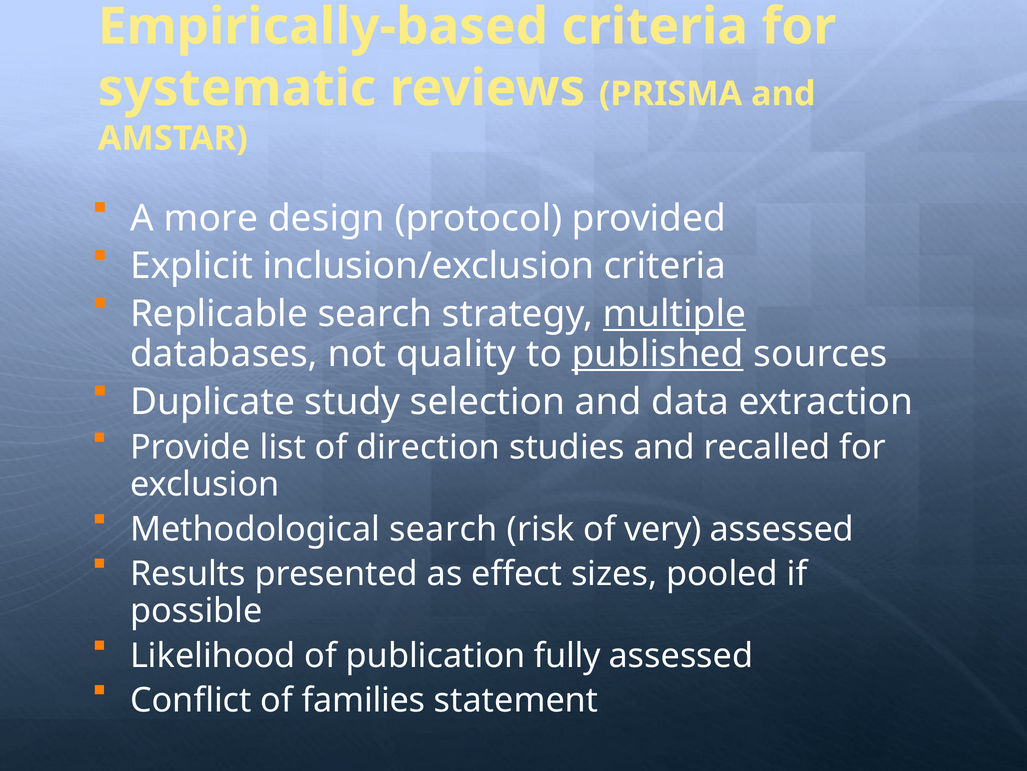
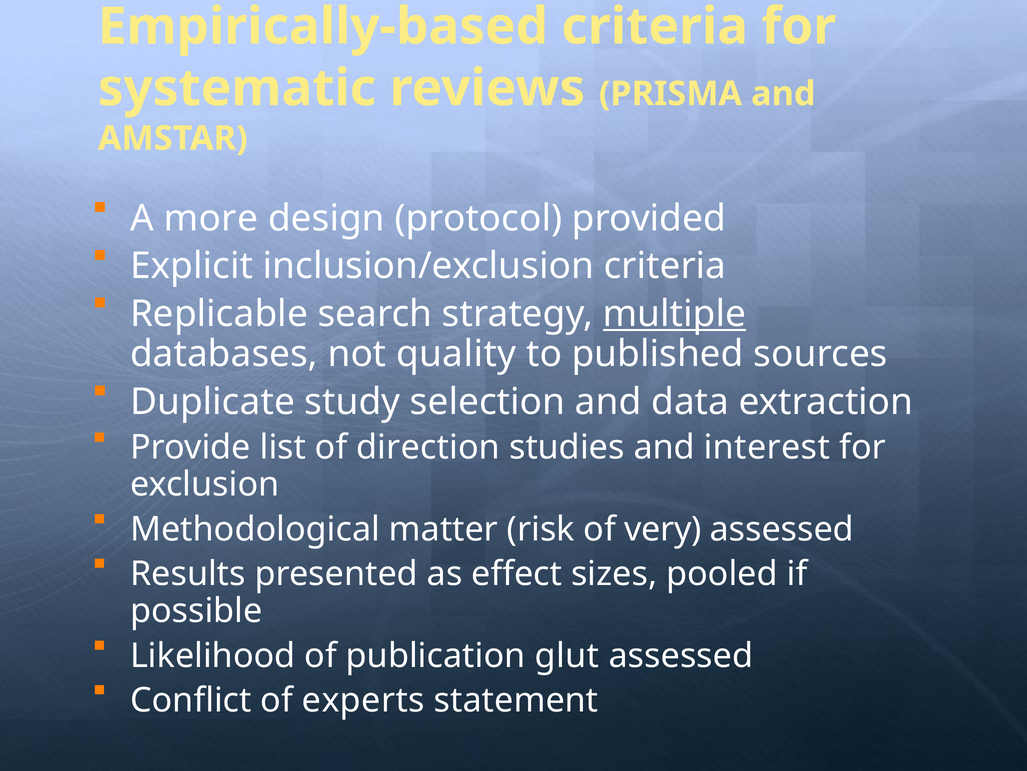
published underline: present -> none (658, 354)
recalled: recalled -> interest (767, 447)
Methodological search: search -> matter (443, 529)
fully: fully -> glut (567, 655)
families: families -> experts (363, 700)
